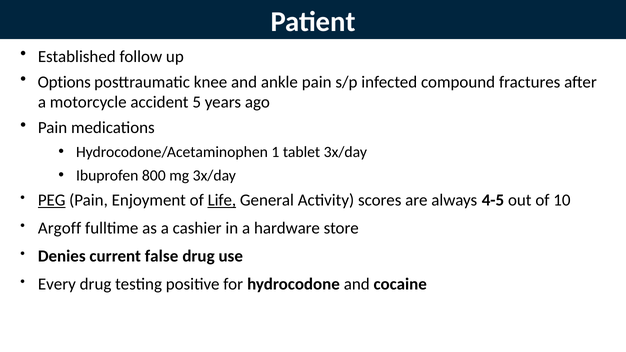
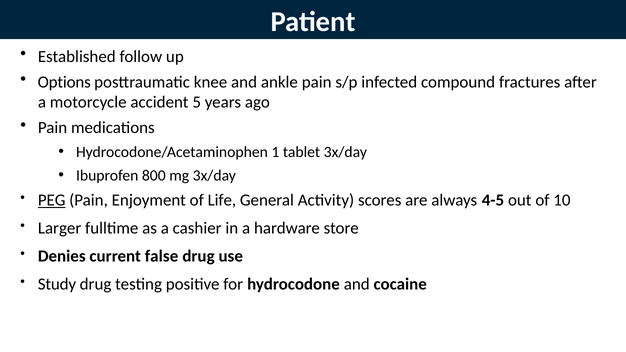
Life underline: present -> none (222, 200)
Argoff: Argoff -> Larger (60, 228)
Every: Every -> Study (57, 284)
